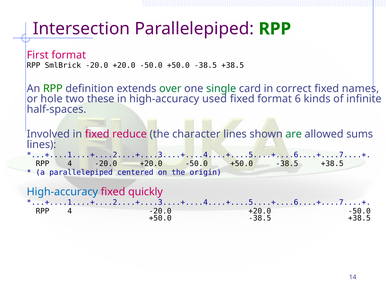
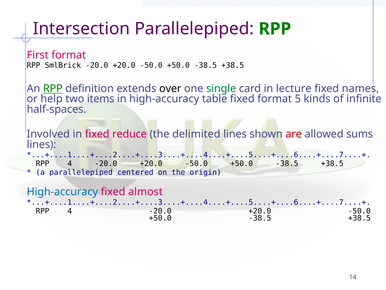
RPP underline: none -> present (53, 88)
over colour: green -> black (170, 88)
correct: correct -> lecture (294, 88)
hole: hole -> help (52, 99)
these: these -> items (101, 99)
used: used -> table (215, 99)
6: 6 -> 5 (298, 99)
character: character -> delimited (196, 134)
are colour: green -> red (294, 134)
quickly: quickly -> almost (145, 192)
